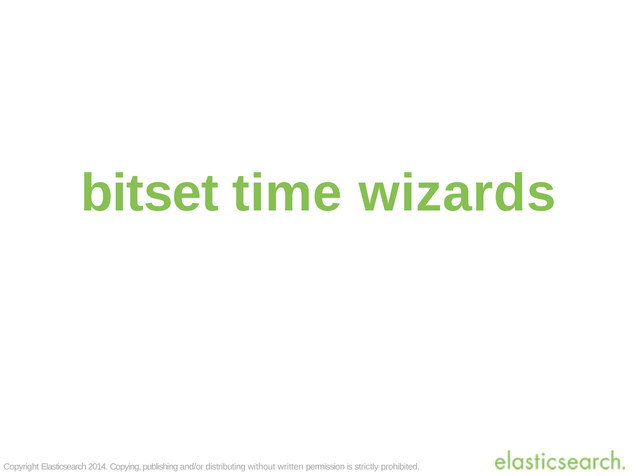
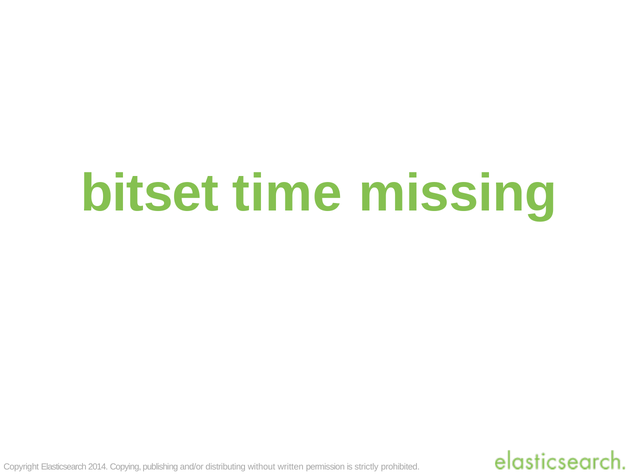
wizards: wizards -> missing (458, 193)
